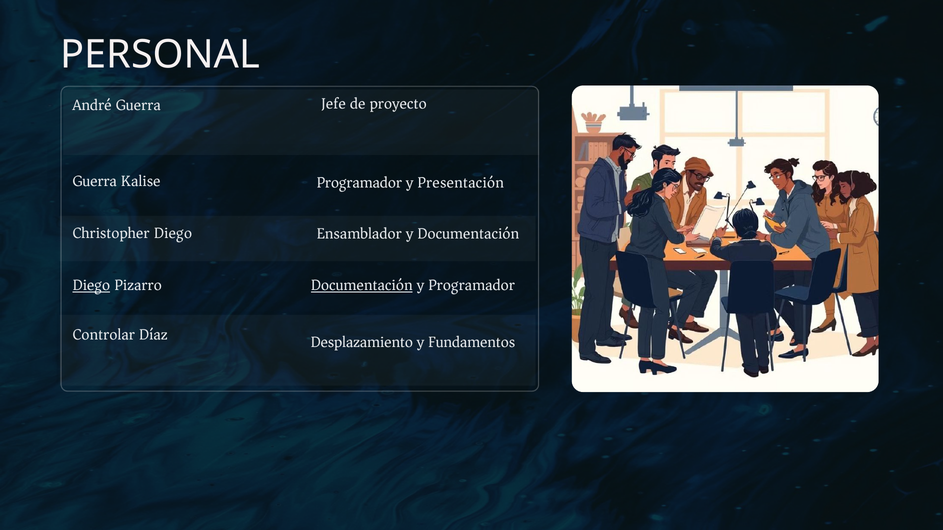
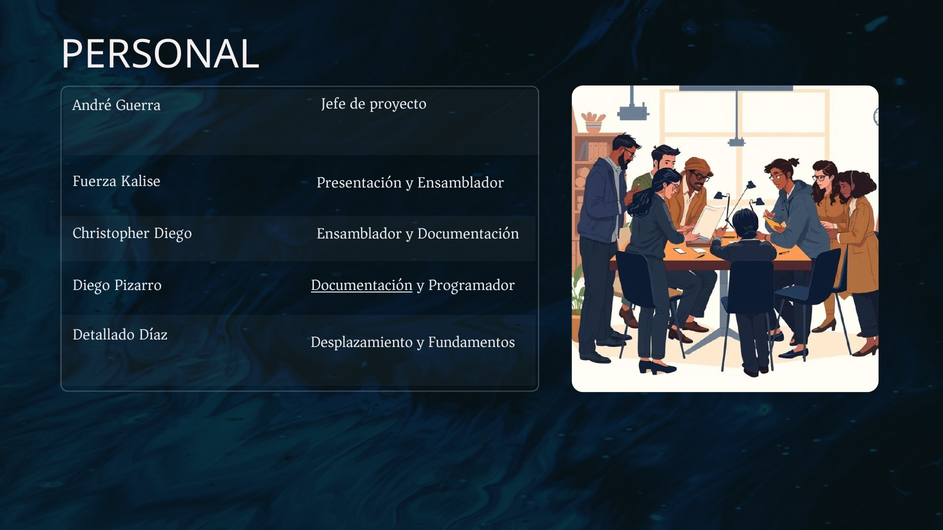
Guerra: Guerra -> Fuerza (95, 181)
Kalise Programador: Programador -> Presentación (359, 183)
y Presentación: Presentación -> Ensamblador (461, 183)
Diego underline: present -> none (91, 285)
Controlar: Controlar -> Detallado (104, 335)
